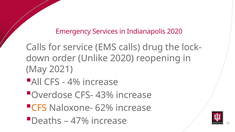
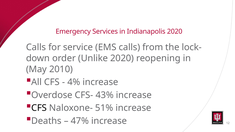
drug: drug -> from (153, 47)
2021: 2021 -> 2010 (61, 69)
CFS colour: orange -> black (39, 108)
62%: 62% -> 51% (104, 108)
